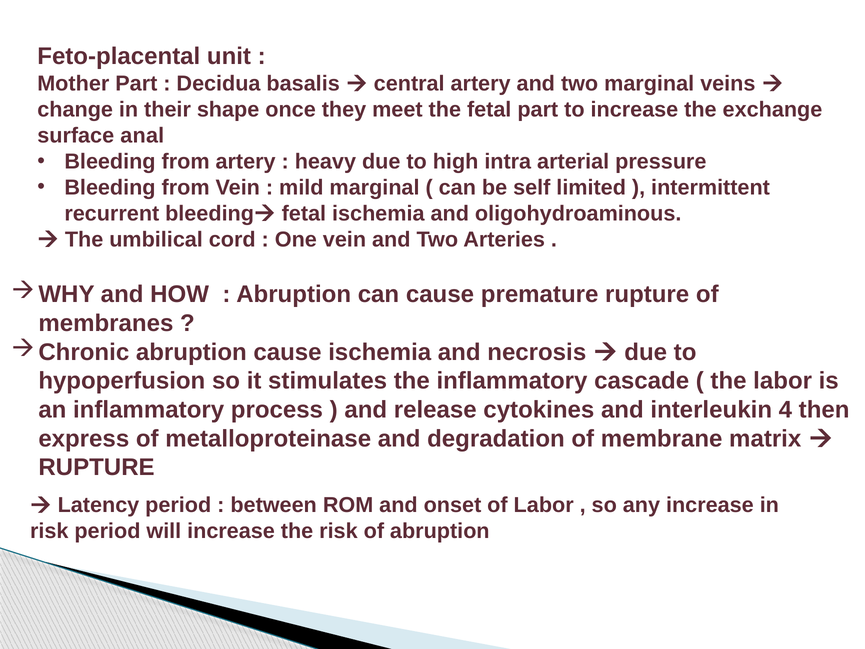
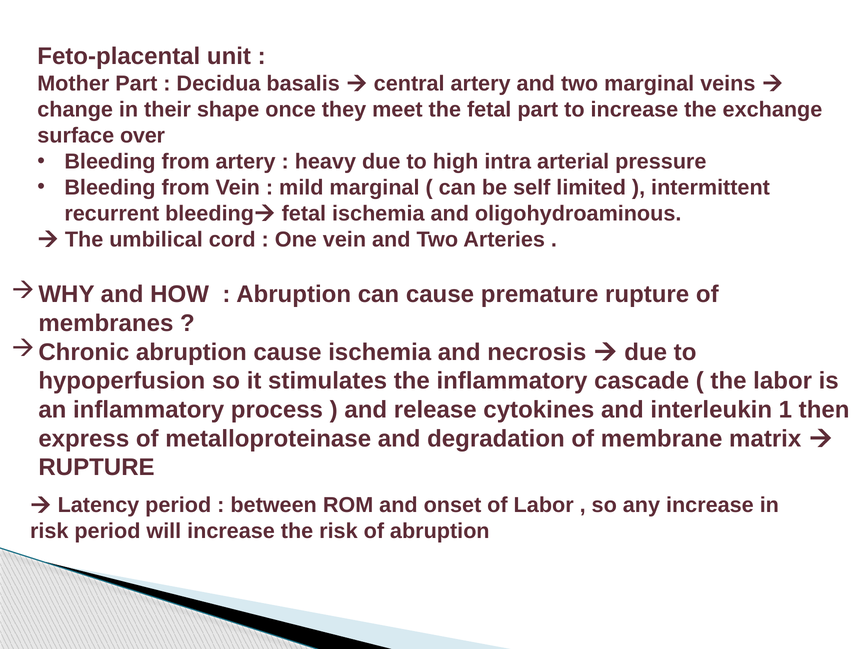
anal: anal -> over (143, 136)
4: 4 -> 1 (785, 410)
